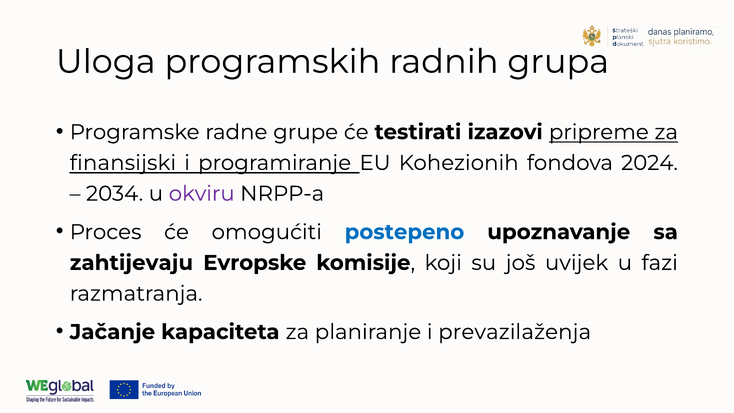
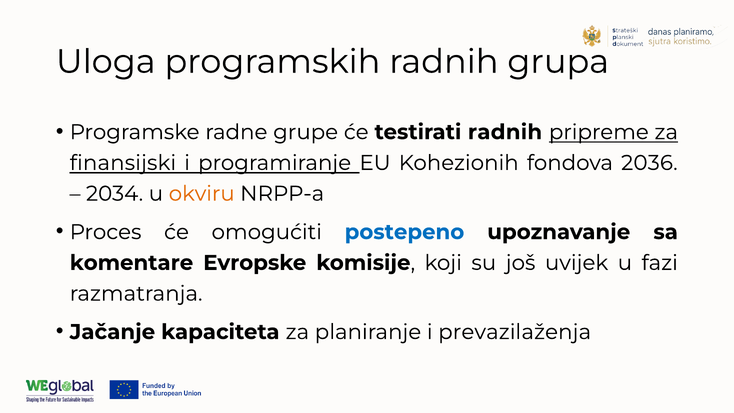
testirati izazovi: izazovi -> radnih (505, 132)
2024: 2024 -> 2036 (649, 163)
okviru colour: purple -> orange (202, 194)
zahtijevaju: zahtijevaju -> komentare (131, 263)
